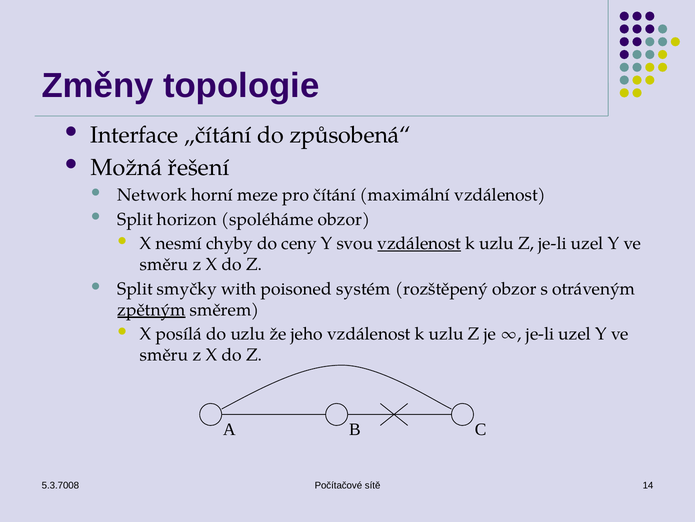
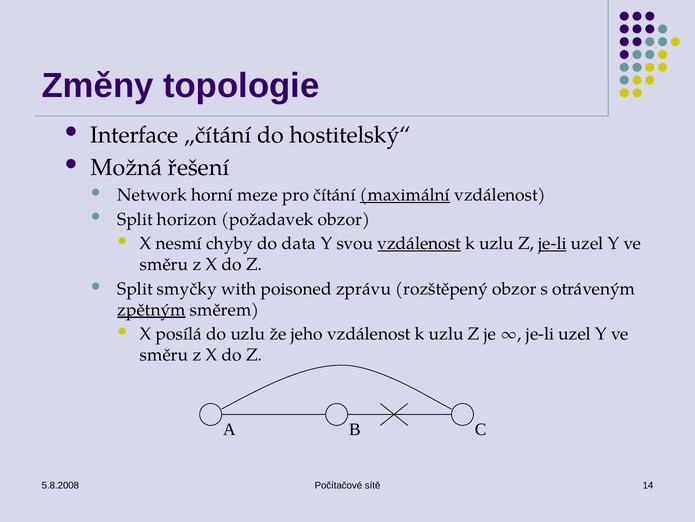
způsobená“: způsobená“ -> hostitelský“ (350, 135)
maximální underline: none -> present (405, 195)
spoléháme: spoléháme -> požadavek (267, 219)
ceny: ceny -> data (299, 243)
je-li underline: none -> present (552, 243)
systém: systém -> zprávu (364, 288)
5.3.7008: 5.3.7008 -> 5.8.2008 (60, 485)
